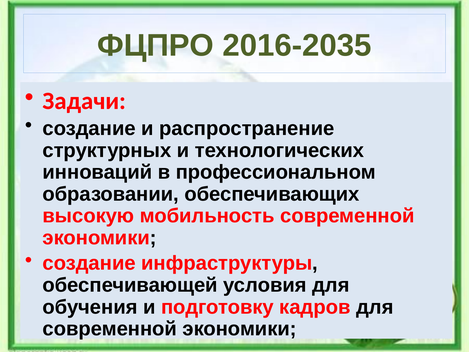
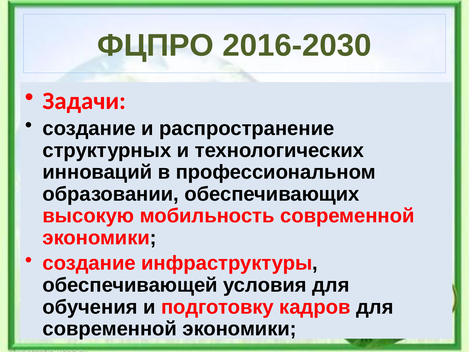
2016-2035: 2016-2035 -> 2016-2030 (297, 46)
